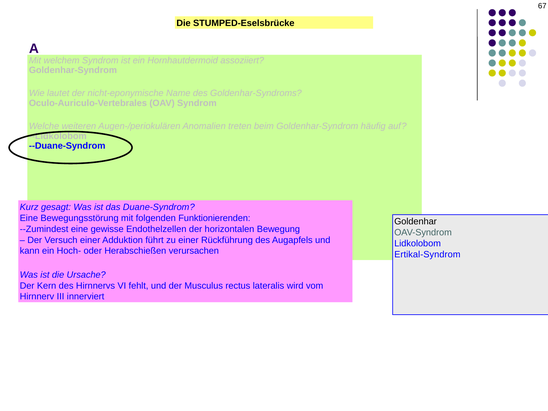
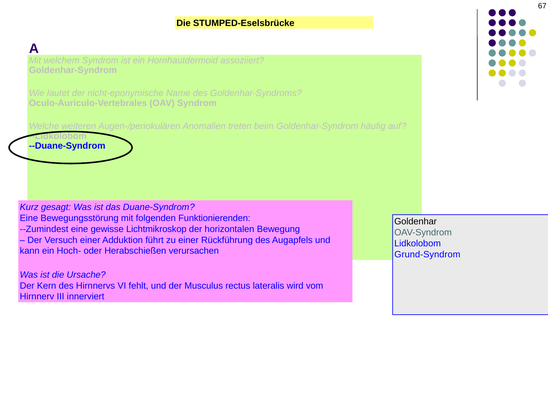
Endothelzellen: Endothelzellen -> Lichtmikroskop (156, 229)
Ertikal-Syndrom: Ertikal-Syndrom -> Grund-Syndrom (427, 254)
